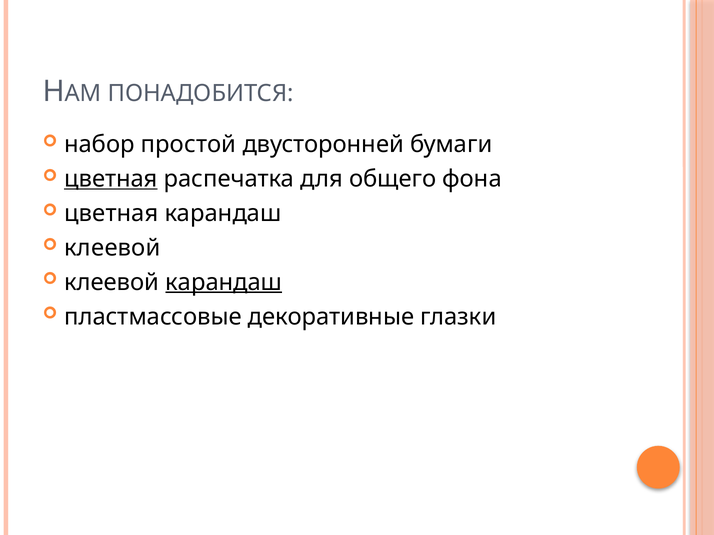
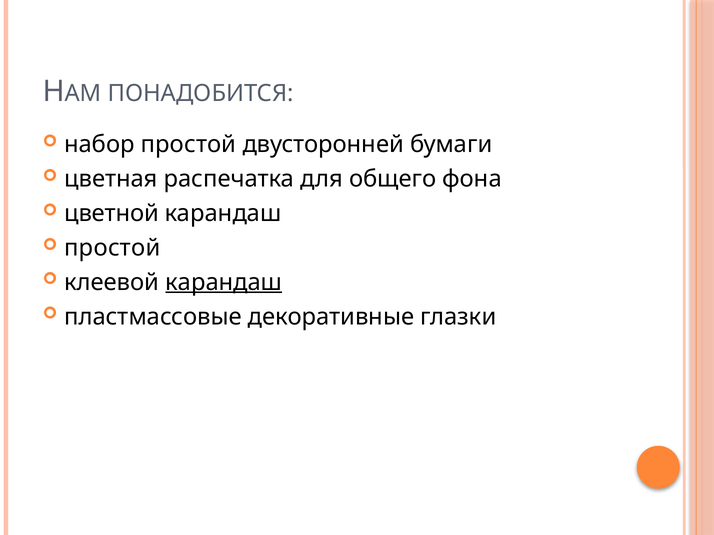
цветная underline: present -> none (111, 179)
цветная: цветная -> цветной (111, 213)
клеевой: клеевой -> простой (112, 248)
